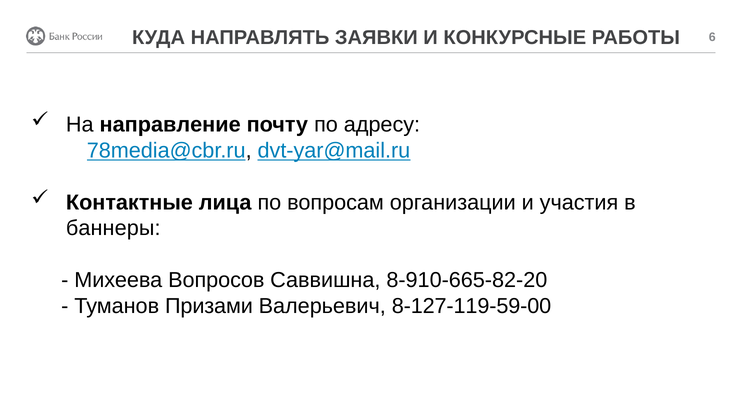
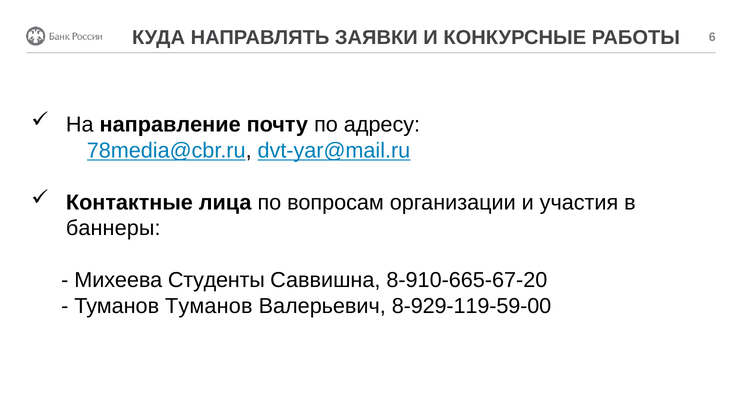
Вопросов: Вопросов -> Студенты (216, 281)
8-910-665-82-20: 8-910-665-82-20 -> 8-910-665-67-20 (467, 281)
Туманов Призами: Призами -> Туманов (209, 306)
8-127-119-59-00: 8-127-119-59-00 -> 8-929-119-59-00 (472, 306)
